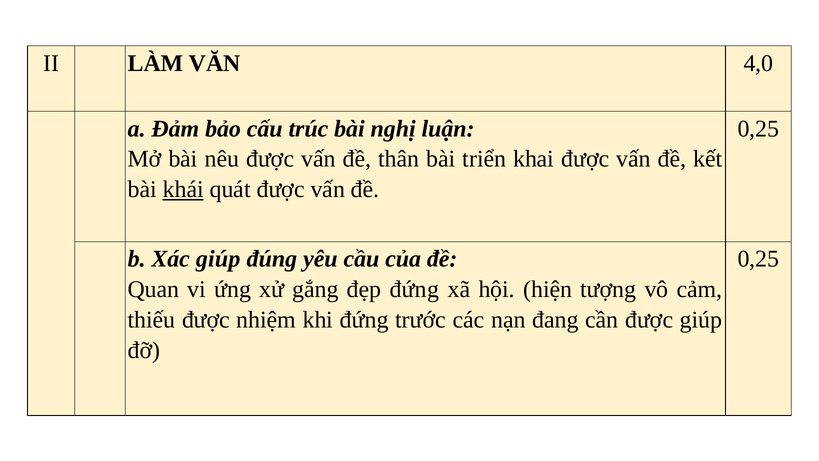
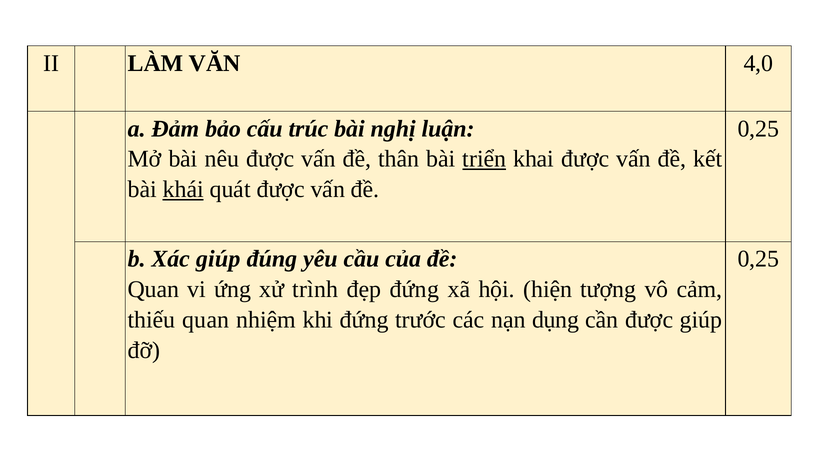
triển underline: none -> present (484, 159)
gắng: gắng -> trình (315, 289)
thiếu được: được -> quan (206, 320)
đang: đang -> dụng (556, 320)
